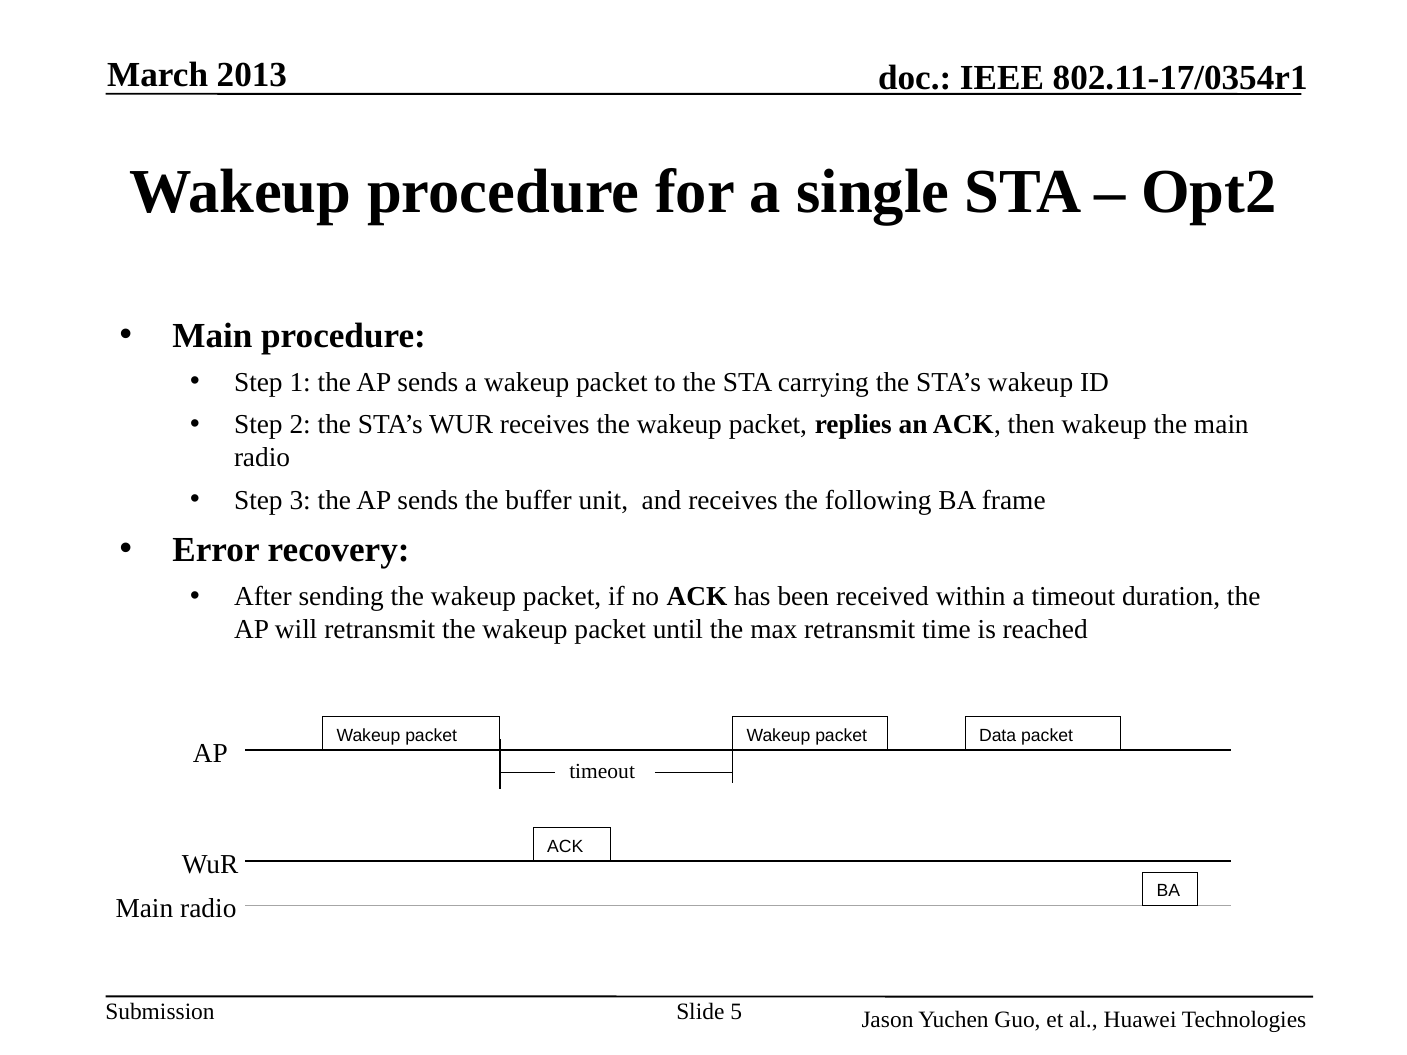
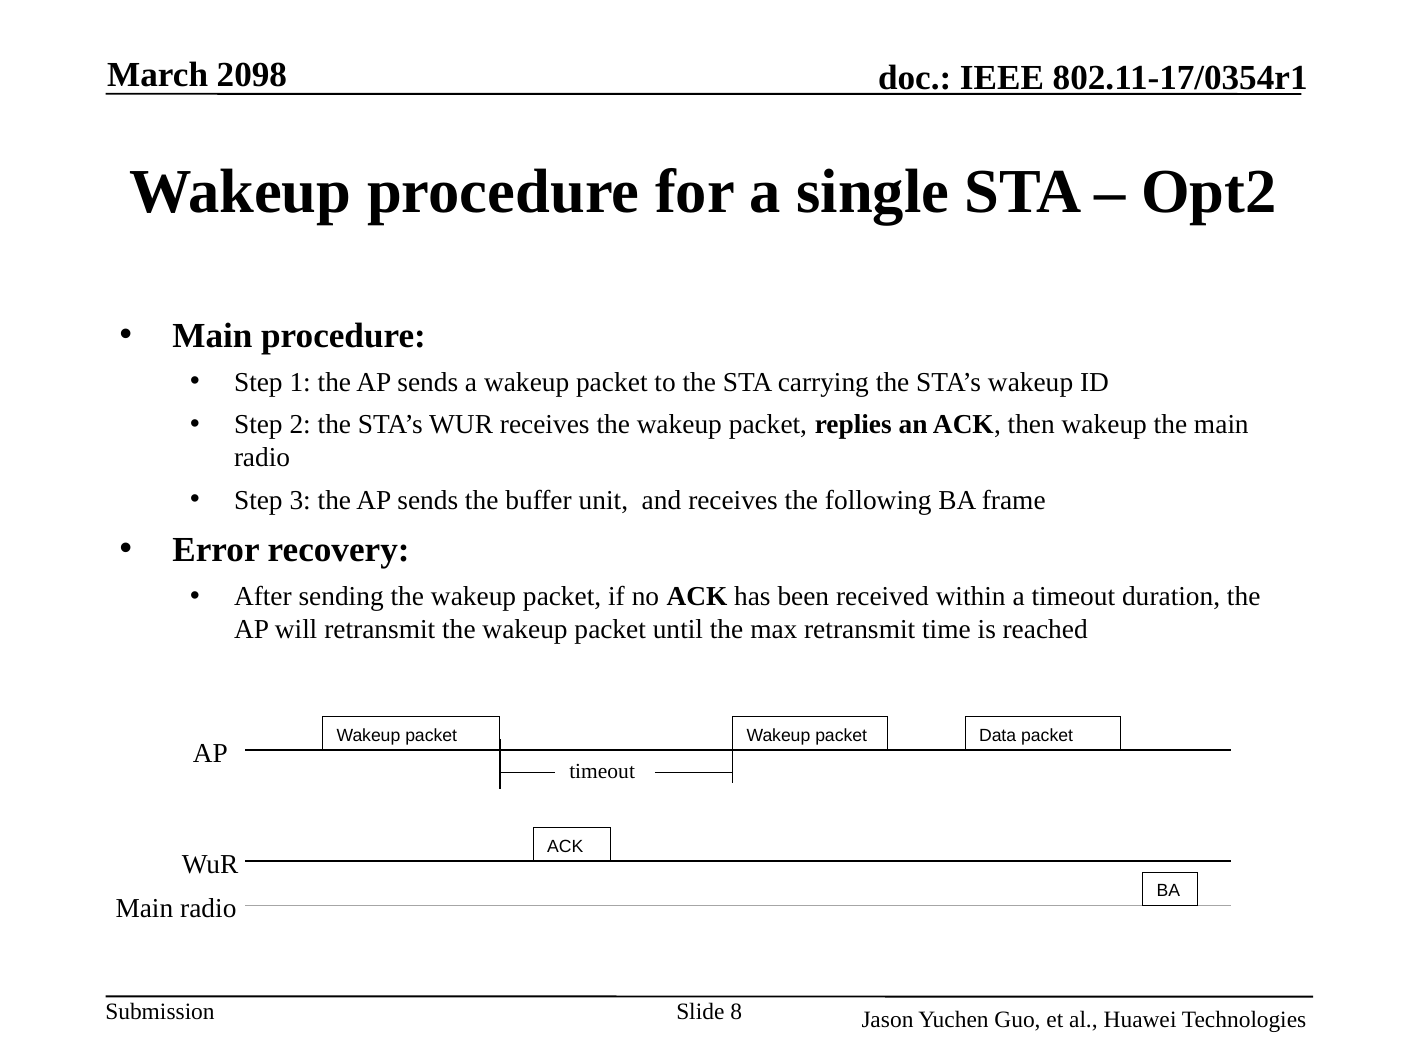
2013: 2013 -> 2098 (252, 75)
5: 5 -> 8 (736, 1012)
